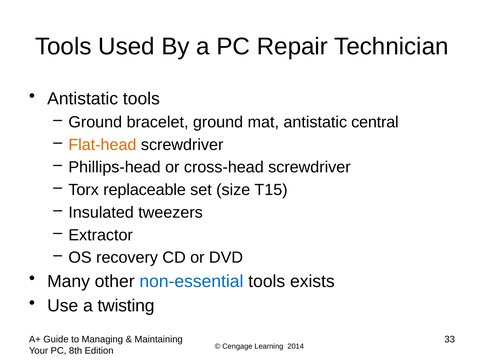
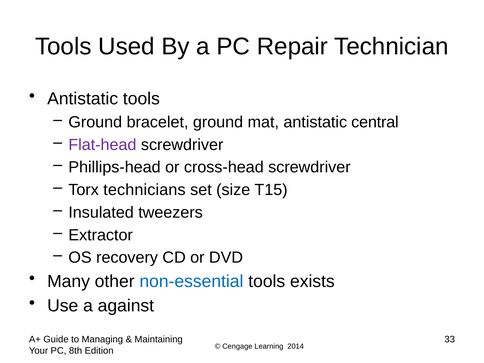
Flat-head colour: orange -> purple (102, 145)
replaceable: replaceable -> technicians (144, 190)
twisting: twisting -> against (126, 306)
